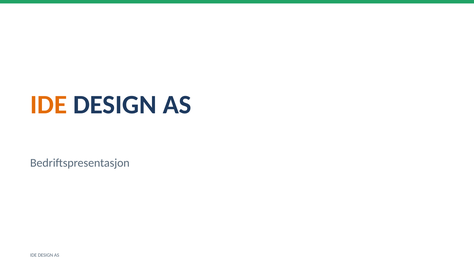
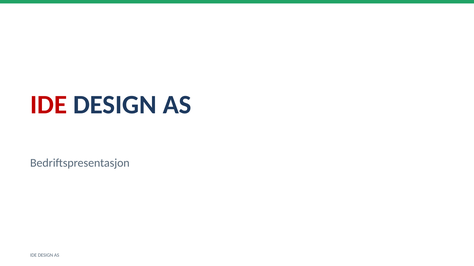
IDE colour: orange -> red (49, 105)
